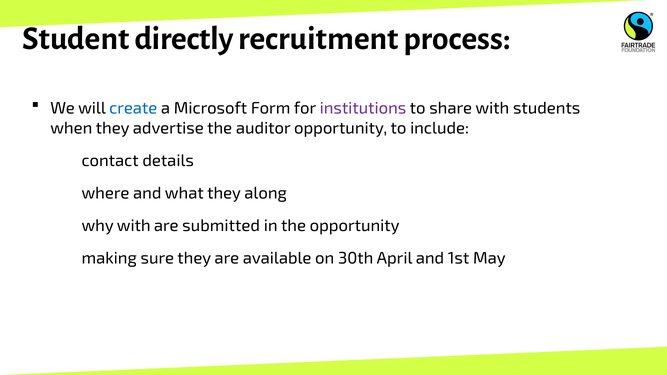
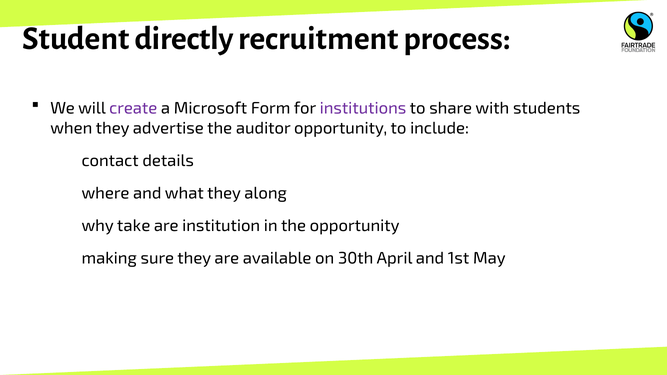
create colour: blue -> purple (133, 108)
why with: with -> take (134, 226)
submitted: submitted -> institution (221, 226)
